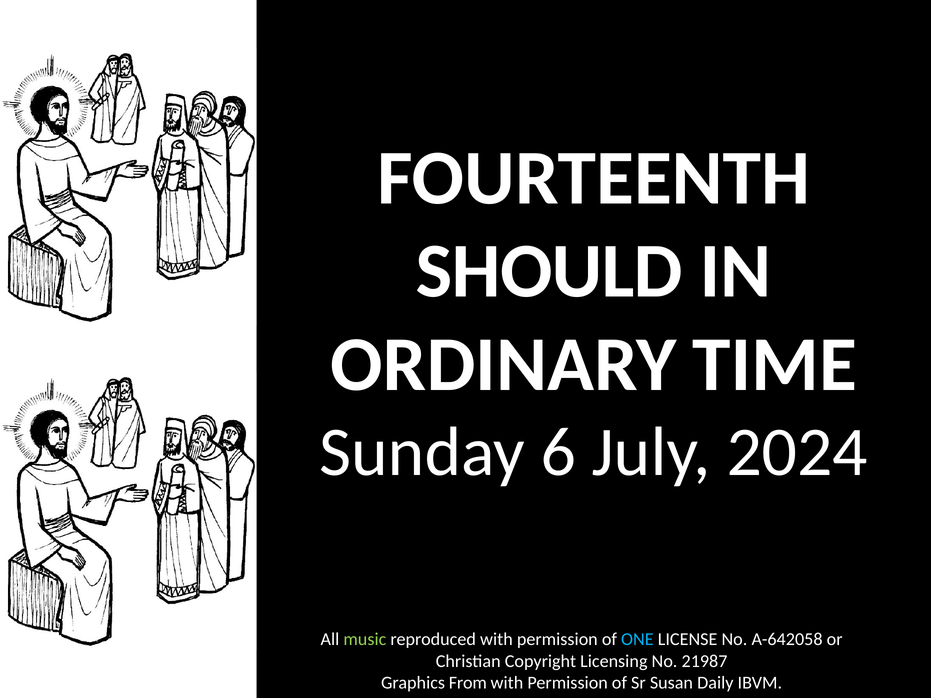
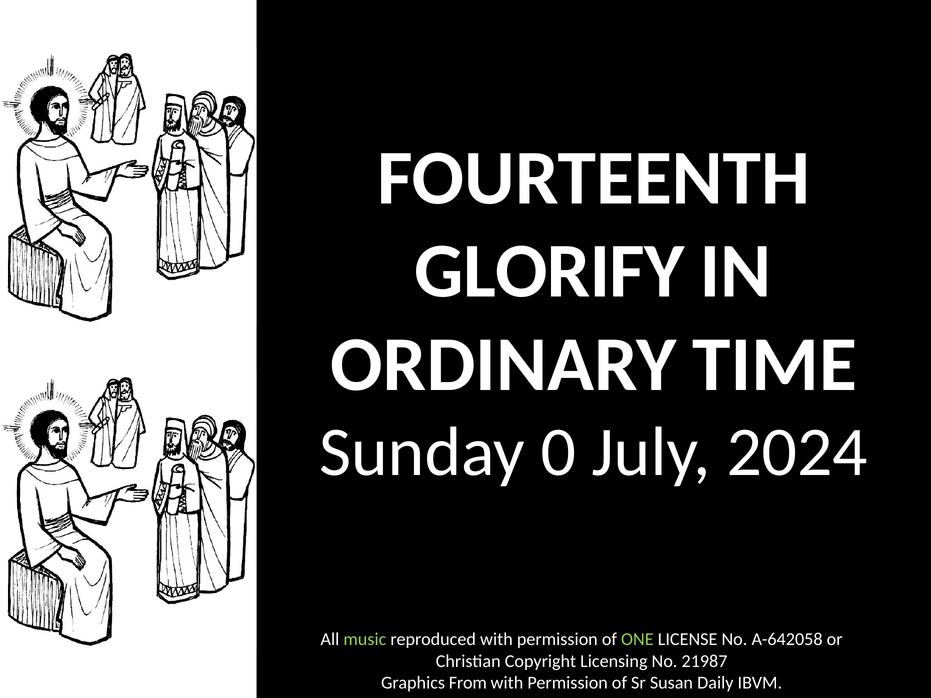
SHOULD: SHOULD -> GLORIFY (549, 271)
6: 6 -> 0 (558, 452)
ONE colour: light blue -> light green (637, 640)
